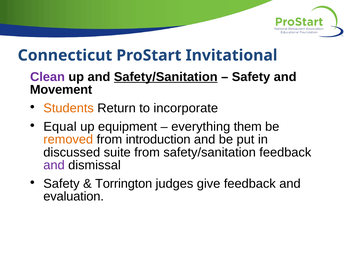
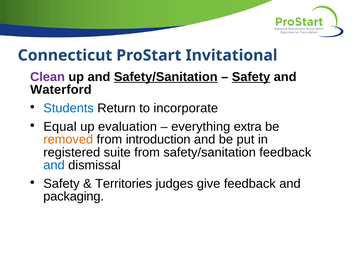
Safety underline: none -> present (251, 77)
Movement: Movement -> Waterford (61, 90)
Students colour: orange -> blue (69, 108)
equipment: equipment -> evaluation (128, 127)
them: them -> extra (248, 127)
discussed: discussed -> registered (72, 153)
and colour: purple -> blue (54, 165)
Torrington: Torrington -> Territories (124, 184)
evaluation: evaluation -> packaging (74, 197)
